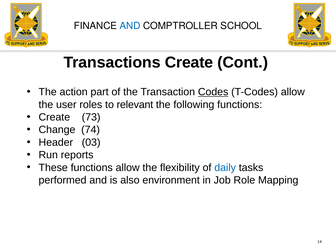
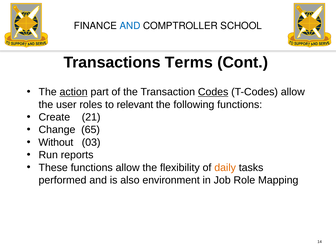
Transactions Create: Create -> Terms (189, 62)
action underline: none -> present (74, 92)
73: 73 -> 21 (91, 117)
74: 74 -> 65 (91, 130)
Header: Header -> Without (56, 142)
daily colour: blue -> orange (225, 168)
